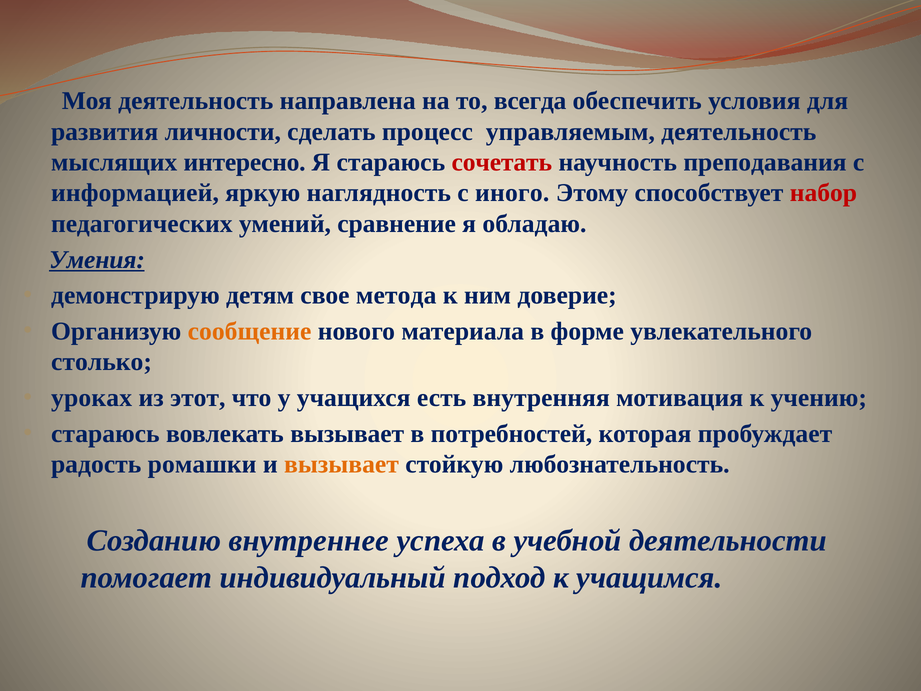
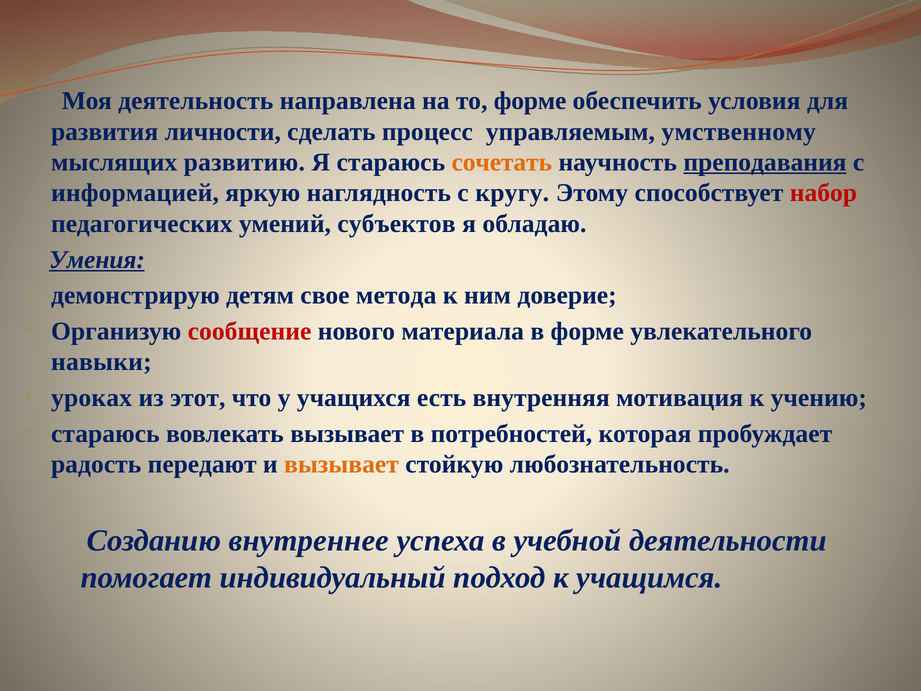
то всегда: всегда -> форме (530, 101)
управляемым деятельность: деятельность -> умственному (739, 132)
интересно: интересно -> развитию (244, 162)
сочетать colour: red -> orange (502, 162)
преподавания underline: none -> present (765, 162)
иного: иного -> кругу (512, 193)
сравнение: сравнение -> субъектов (396, 224)
сообщение colour: orange -> red (250, 331)
столько: столько -> навыки (101, 362)
ромашки: ромашки -> передают (202, 464)
